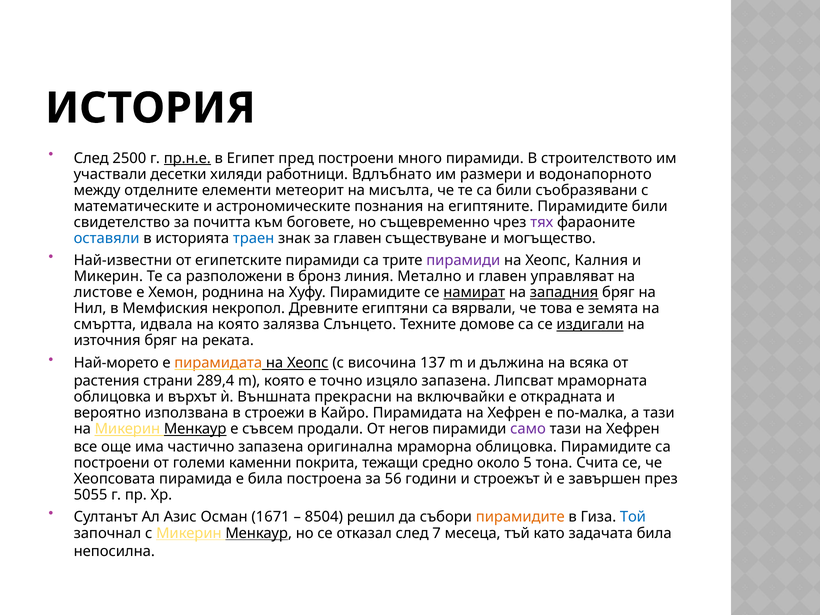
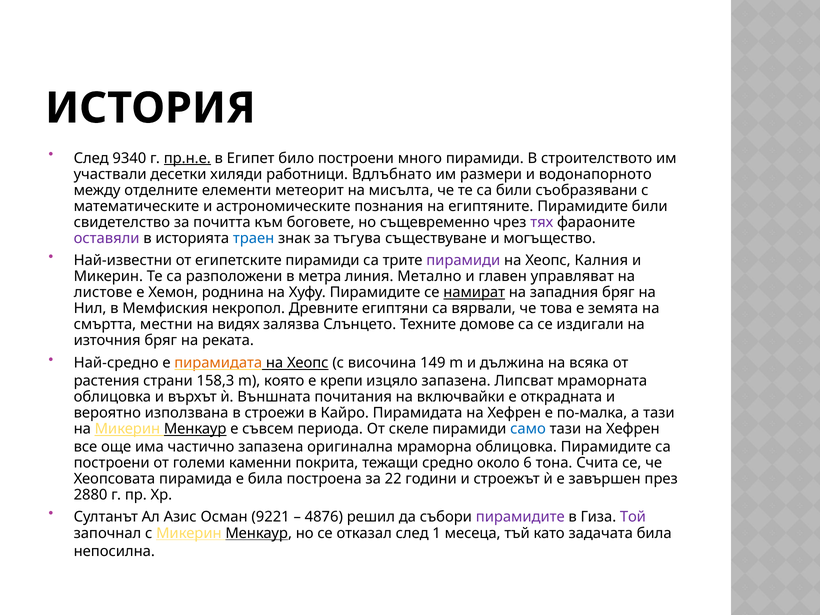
2500: 2500 -> 9340 (129, 158)
пред: пред -> било (296, 158)
оставяли colour: blue -> purple (107, 238)
за главен: главен -> тъгува (357, 238)
бронз: бронз -> метра (320, 277)
западния underline: present -> none (564, 293)
идвала: идвала -> местни (166, 325)
на която: която -> видях (239, 325)
издигали underline: present -> none (590, 325)
Най-морето: Най-морето -> Най-средно (116, 363)
137: 137 -> 149 (433, 363)
289,4: 289,4 -> 158,3 (215, 381)
точно: точно -> крепи (341, 381)
прекрасни: прекрасни -> почитания (353, 397)
продали: продали -> периода (330, 429)
негов: негов -> скеле (409, 429)
само colour: purple -> blue (528, 429)
5: 5 -> 6 (528, 463)
56: 56 -> 22 (393, 479)
5055: 5055 -> 2880 (91, 495)
1671: 1671 -> 9221 (271, 517)
8504: 8504 -> 4876 (324, 517)
пирамидите colour: orange -> purple (520, 517)
Той colour: blue -> purple (633, 517)
7: 7 -> 1 (437, 533)
